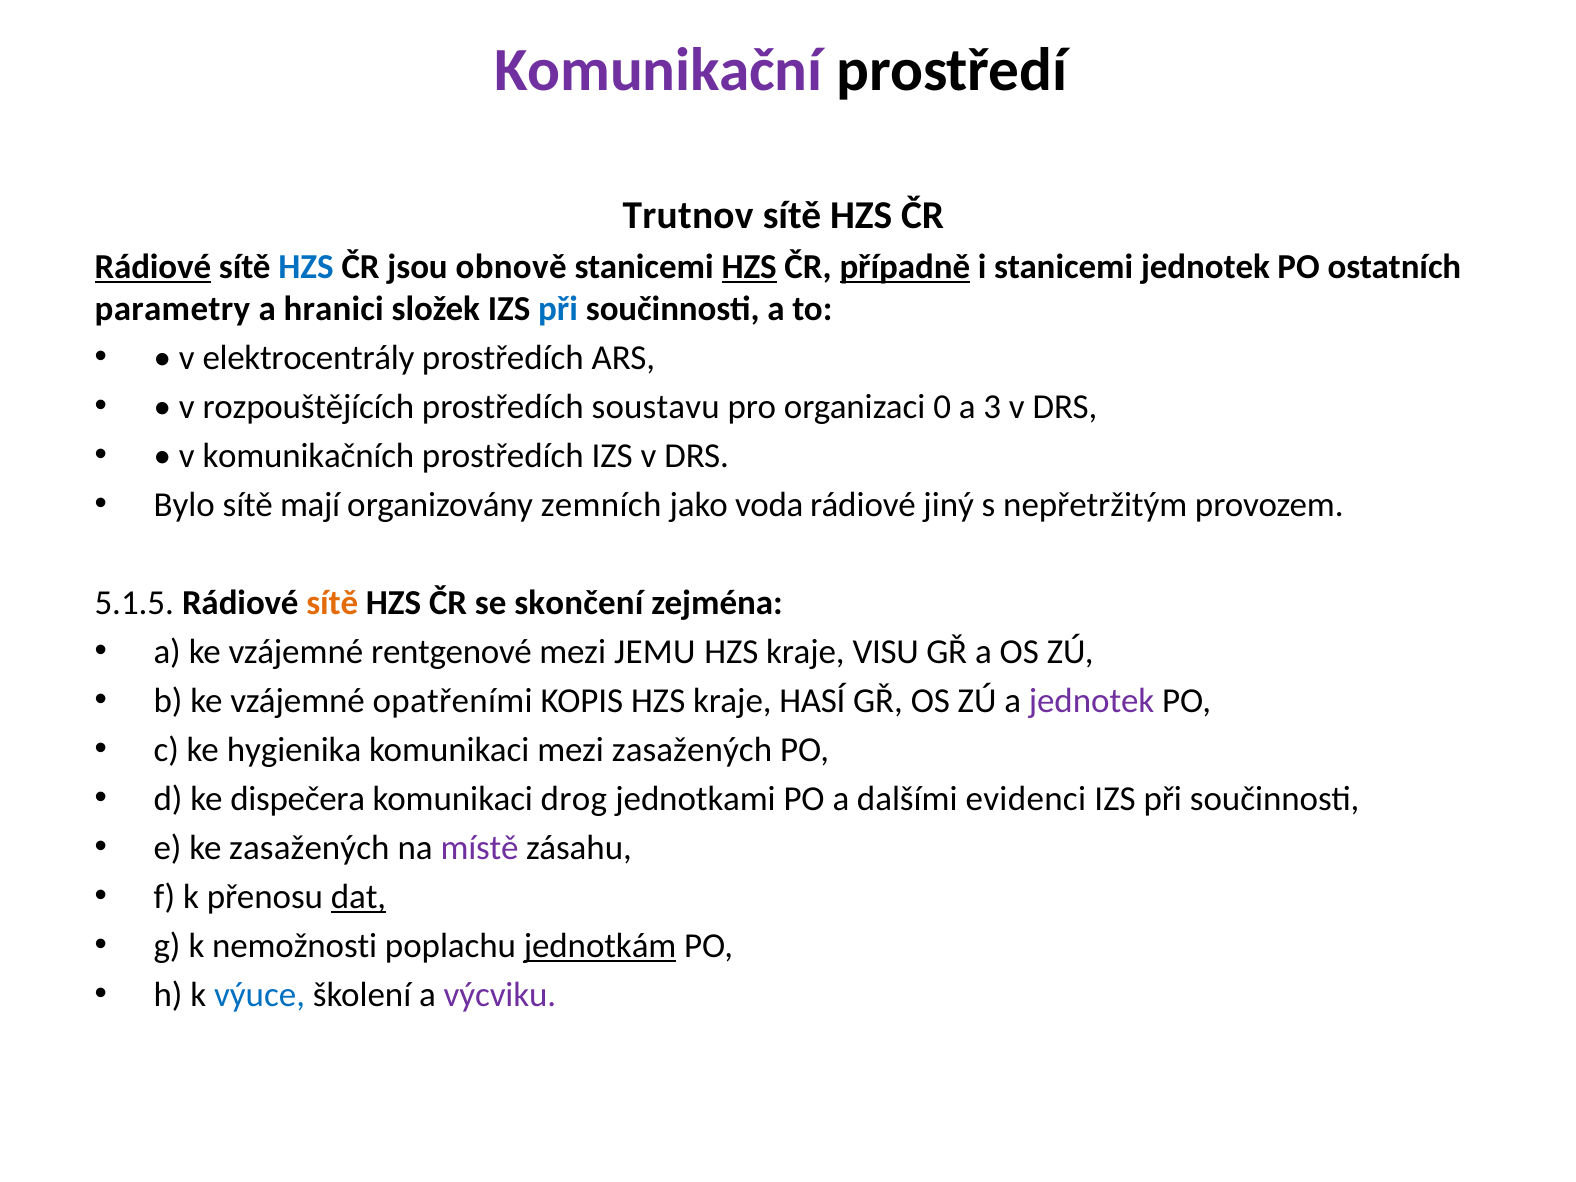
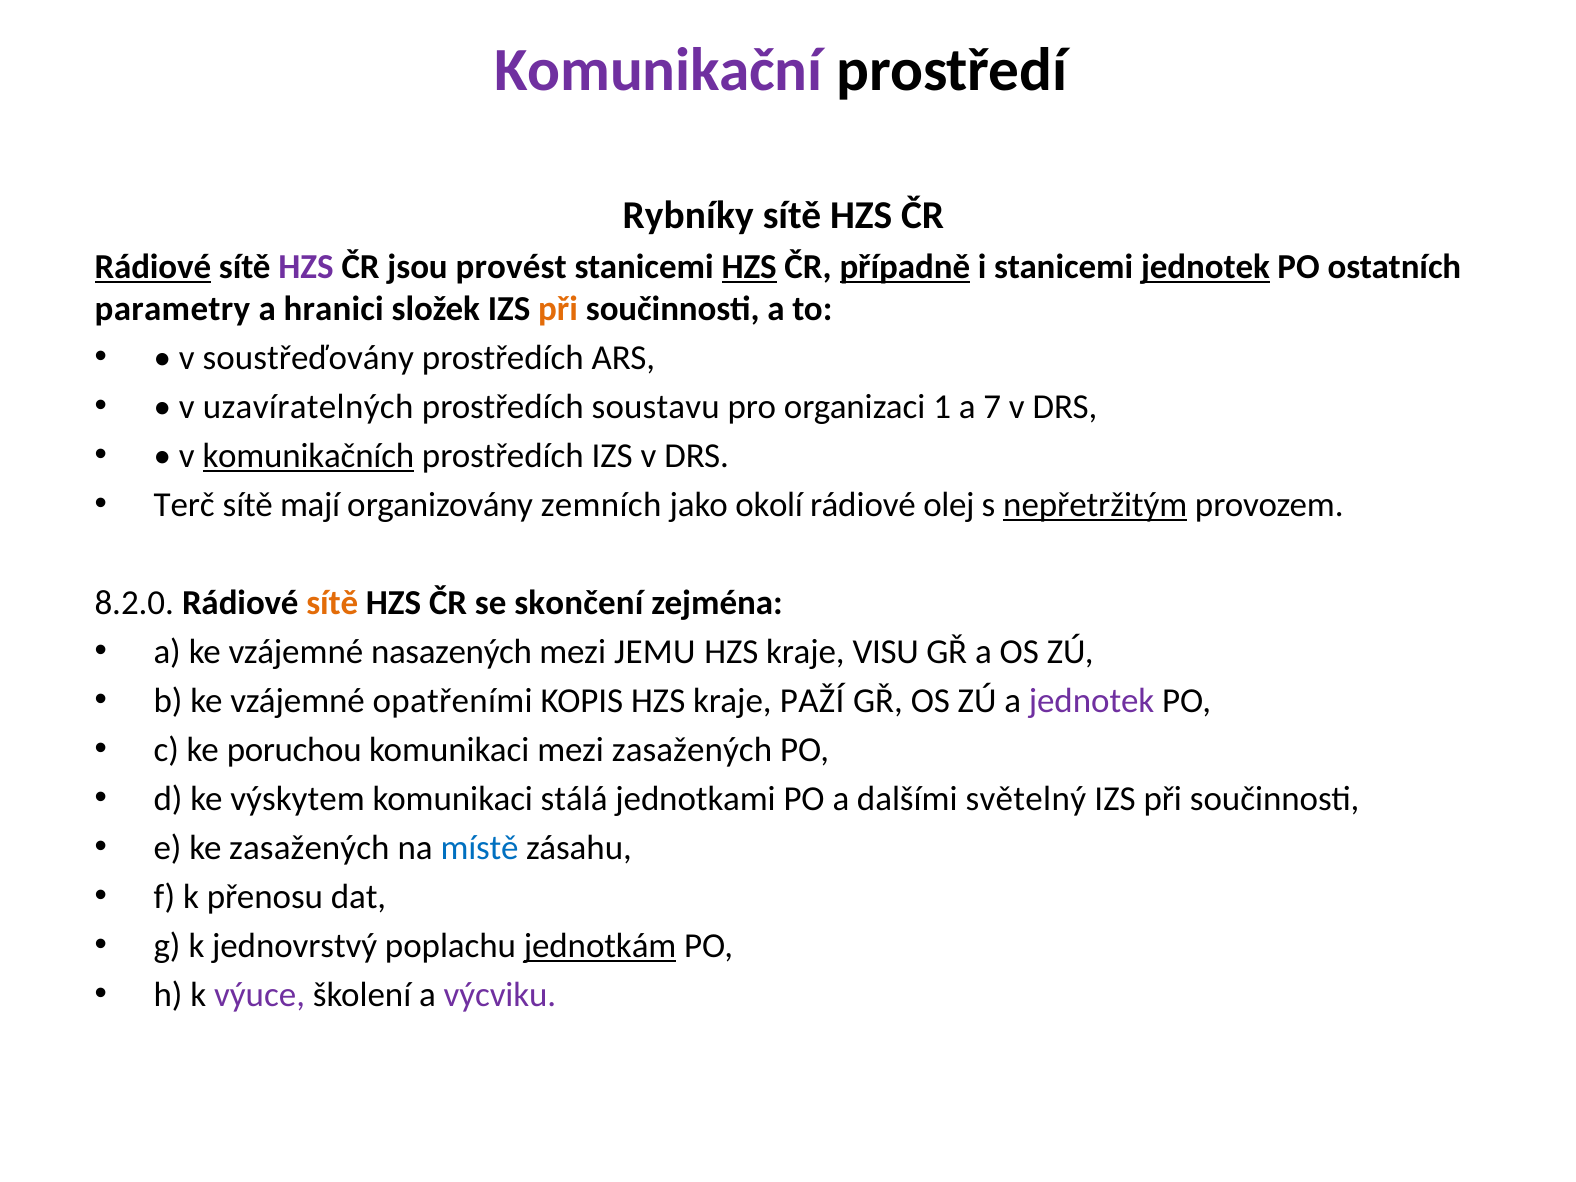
Trutnov: Trutnov -> Rybníky (688, 216)
HZS colour: blue -> purple (306, 267)
obnově: obnově -> provést (511, 267)
jednotek underline: none -> present (1205, 267)
při colour: blue -> orange (558, 309)
elektrocentrály: elektrocentrály -> soustřeďovány (308, 358)
rozpouštějících: rozpouštějících -> uzavíratelných (308, 407)
0: 0 -> 1 (942, 407)
3: 3 -> 7 (992, 407)
komunikačních underline: none -> present (308, 456)
Bylo: Bylo -> Terč (184, 505)
voda: voda -> okolí (769, 505)
jiný: jiný -> olej (949, 505)
nepřetržitým underline: none -> present (1095, 505)
5.1.5: 5.1.5 -> 8.2.0 (134, 603)
rentgenové: rentgenové -> nasazených (452, 652)
HASÍ: HASÍ -> PAŽÍ (812, 701)
hygienika: hygienika -> poruchou (294, 750)
dispečera: dispečera -> výskytem (298, 799)
drog: drog -> stálá (574, 799)
evidenci: evidenci -> světelný (1026, 799)
místě colour: purple -> blue (480, 848)
dat underline: present -> none (359, 897)
nemožnosti: nemožnosti -> jednovrstvý (295, 946)
výuce colour: blue -> purple (260, 994)
